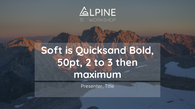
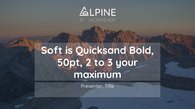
then: then -> your (127, 63)
